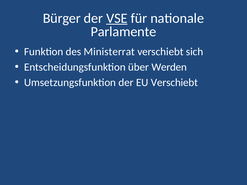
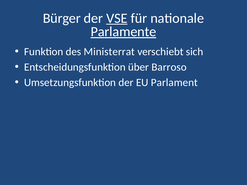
Parlamente underline: none -> present (123, 32)
Werden: Werden -> Barroso (169, 67)
EU Verschiebt: Verschiebt -> Parlament (174, 83)
